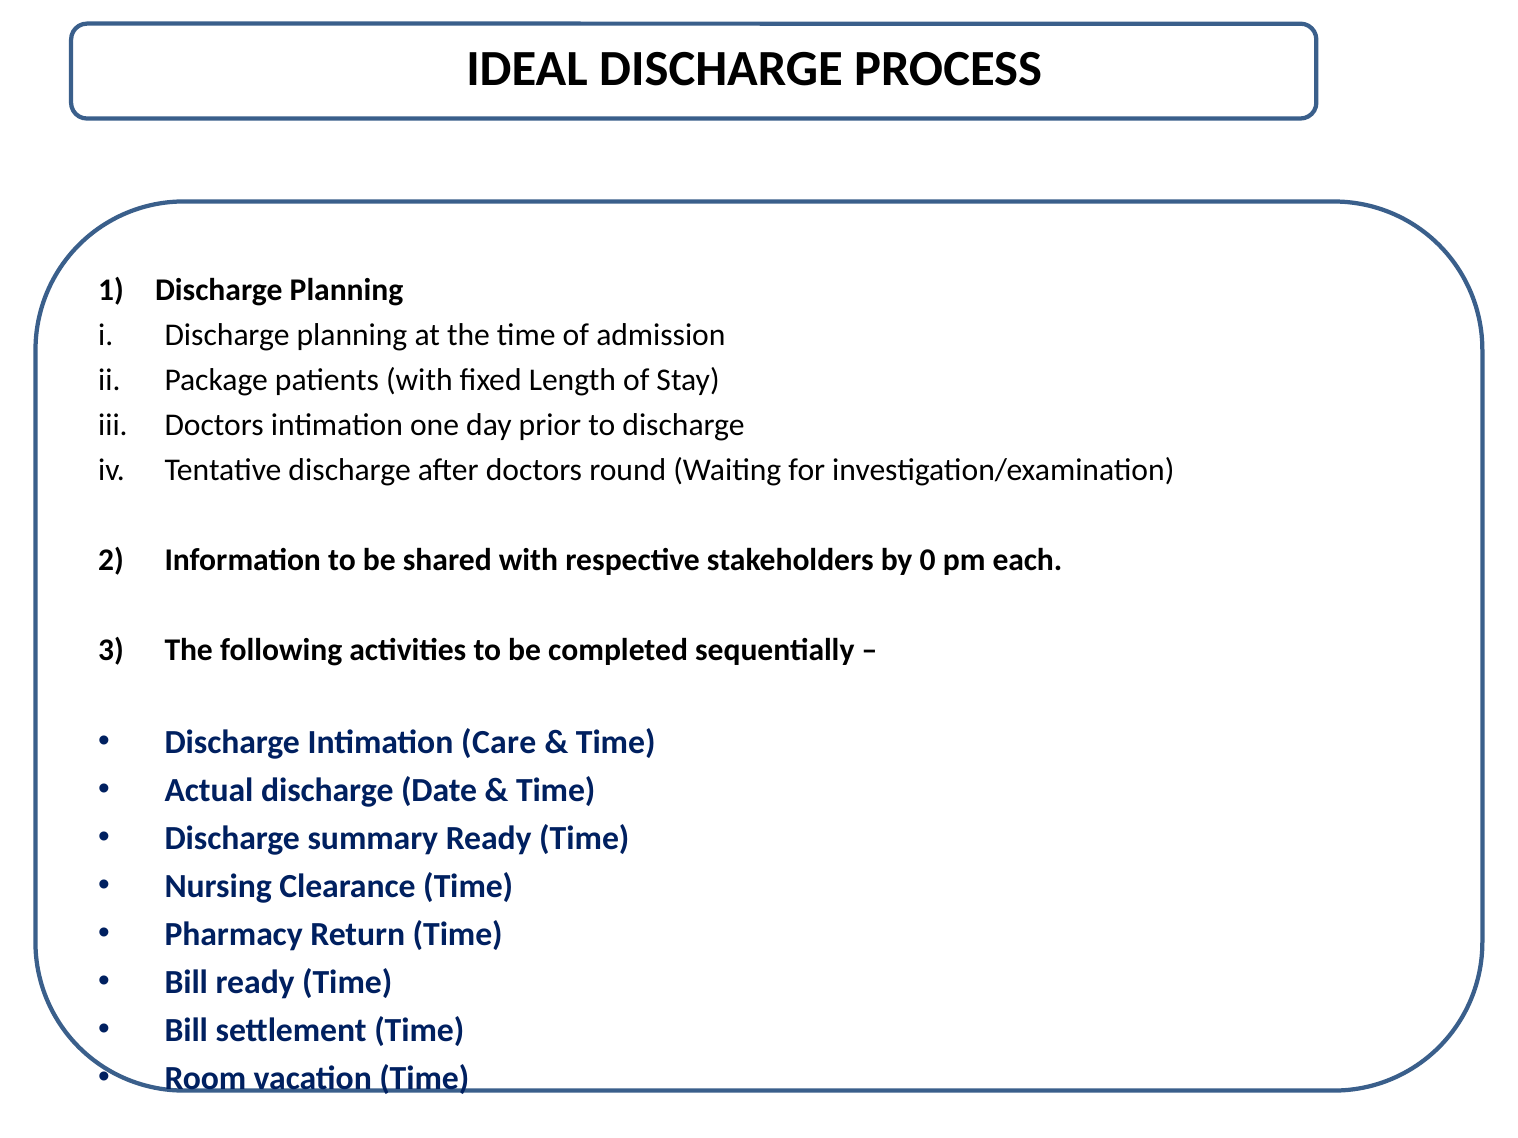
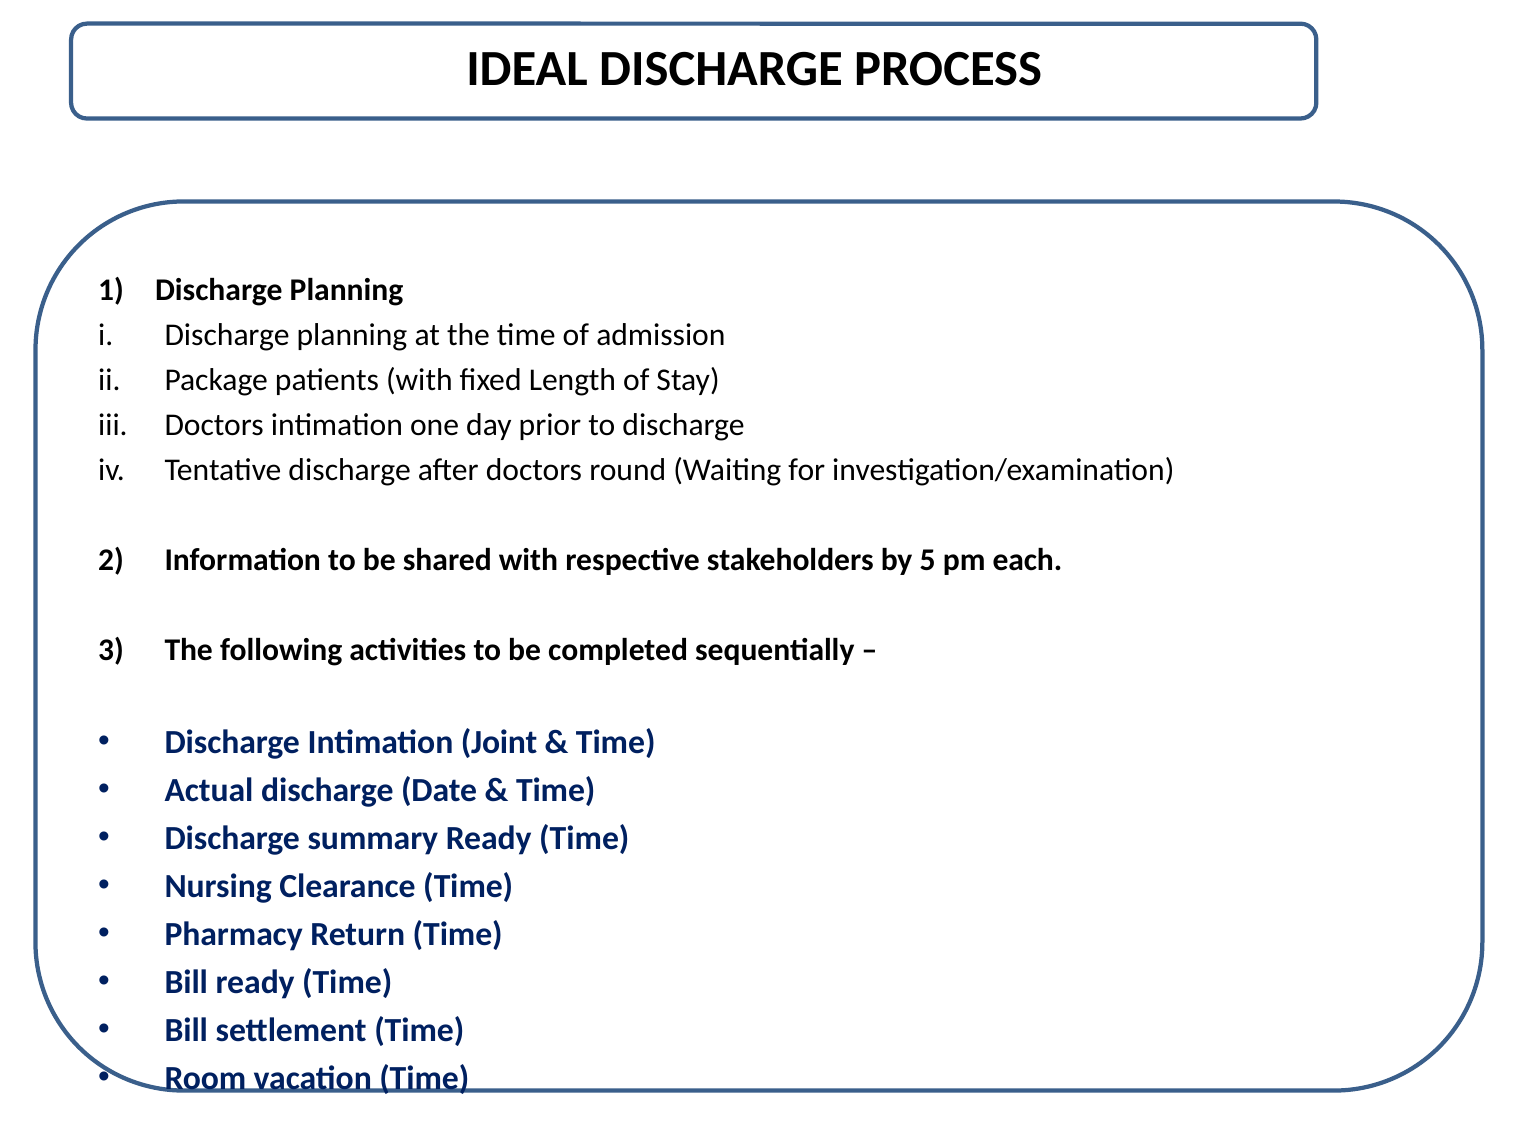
0: 0 -> 5 (928, 560)
Care: Care -> Joint (499, 743)
